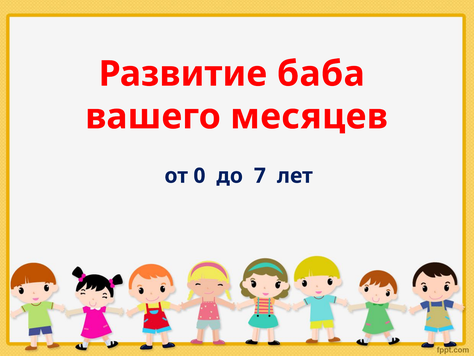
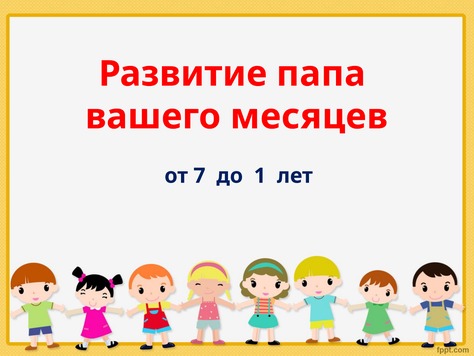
баба: баба -> папа (321, 74)
0: 0 -> 7 (199, 176)
7: 7 -> 1 (260, 176)
